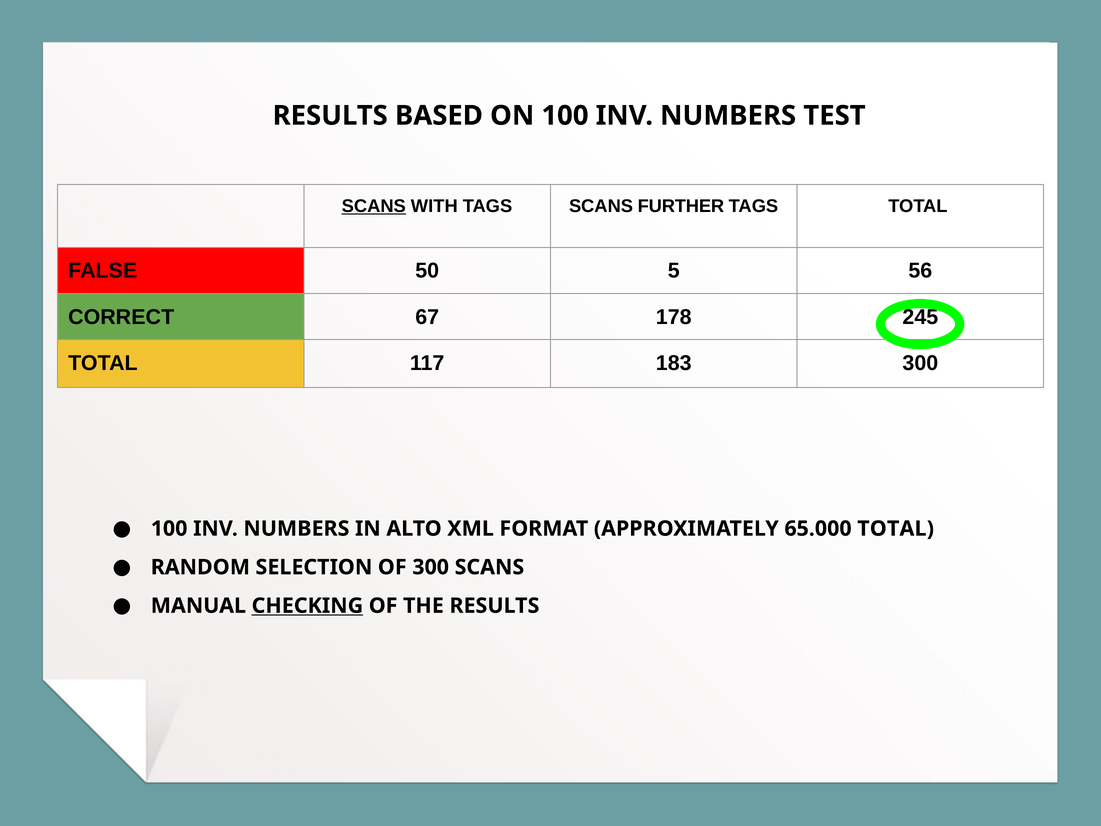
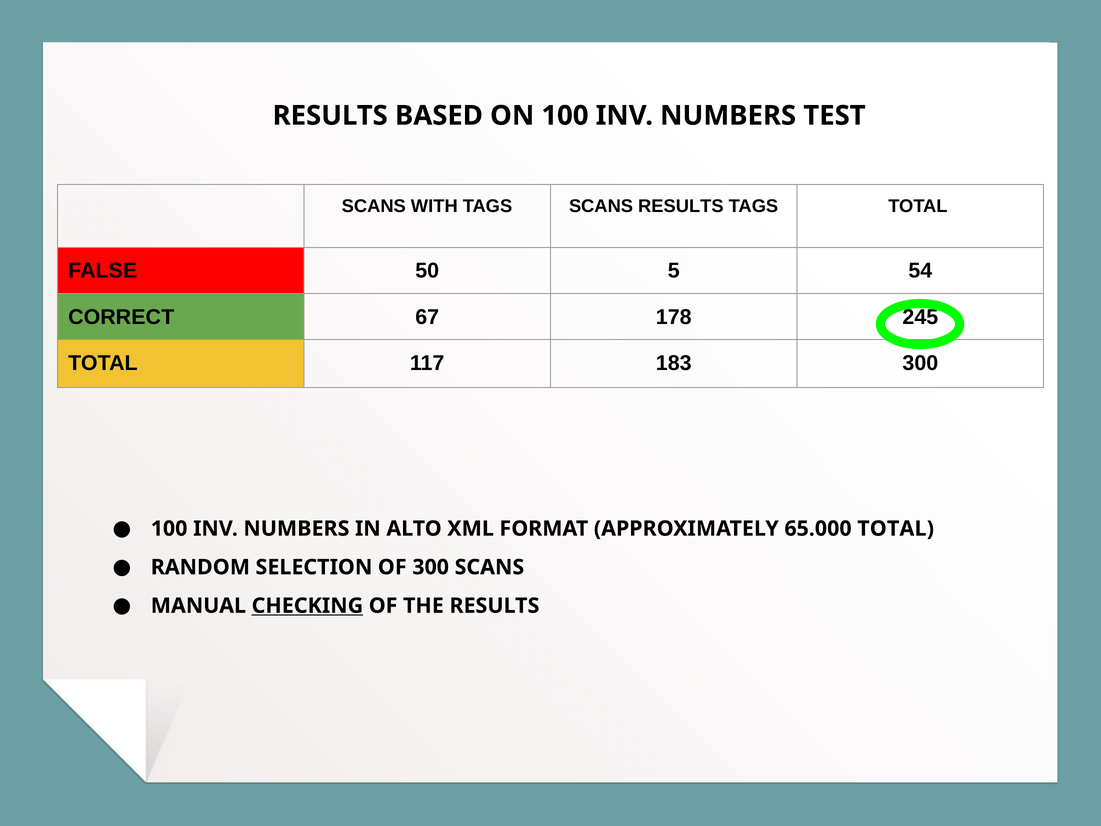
SCANS underline: present -> none (374, 206)
SCANS FURTHER: FURTHER -> RESULTS (681, 206)
56: 56 -> 54 (920, 271)
